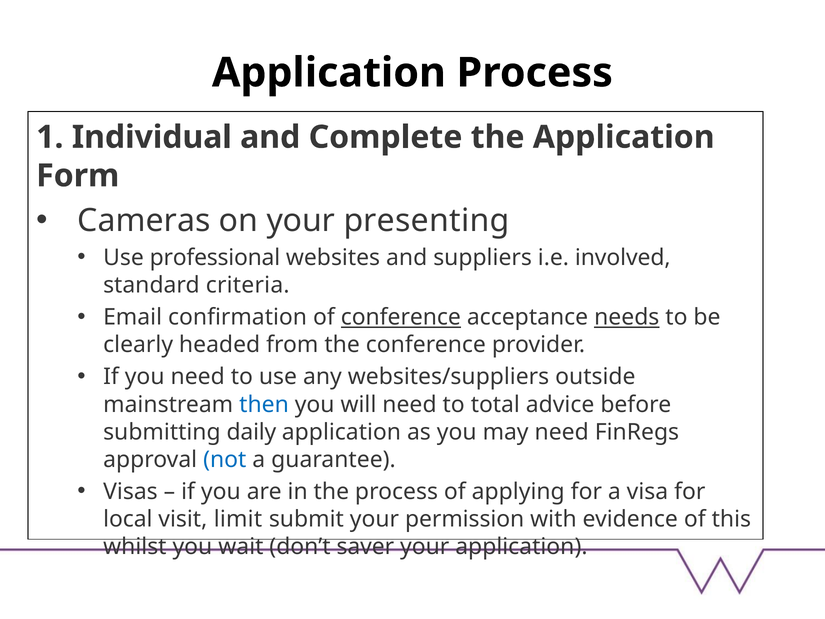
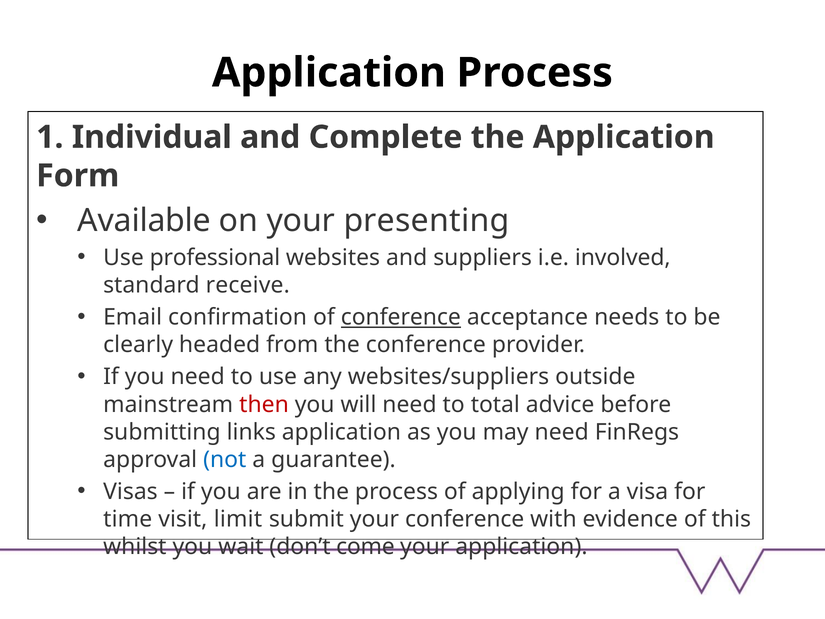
Cameras: Cameras -> Available (144, 221)
criteria: criteria -> receive (248, 285)
needs underline: present -> none (627, 317)
then colour: blue -> red (264, 404)
daily: daily -> links (251, 432)
local: local -> time (128, 519)
your permission: permission -> conference (465, 519)
saver: saver -> come (365, 546)
